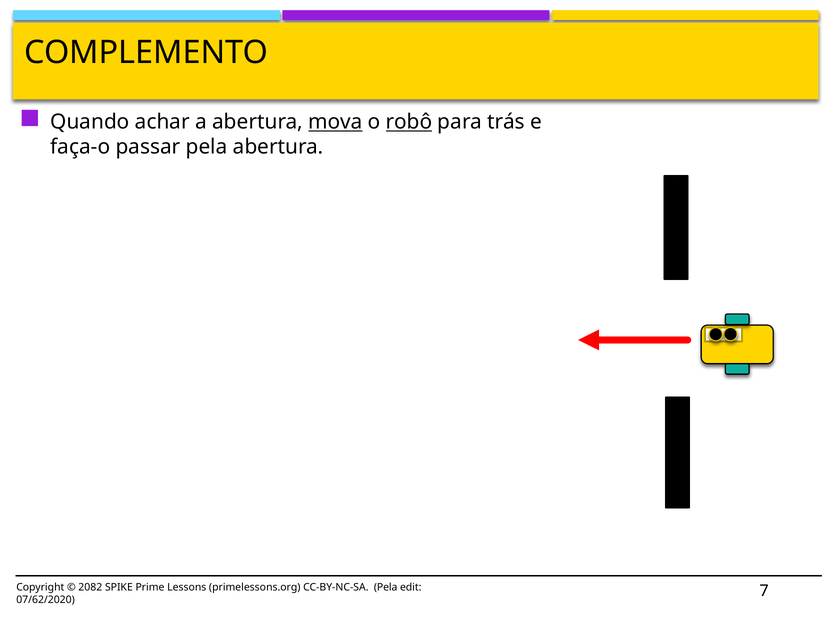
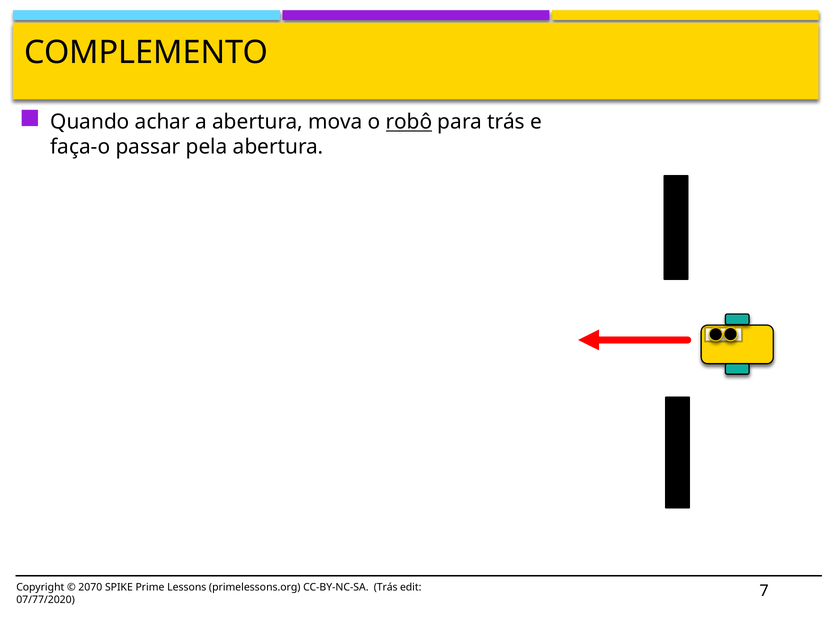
mova underline: present -> none (336, 122)
2082: 2082 -> 2070 (90, 588)
CC-BY-NC-SA Pela: Pela -> Trás (386, 588)
07/62/2020: 07/62/2020 -> 07/77/2020 (46, 600)
